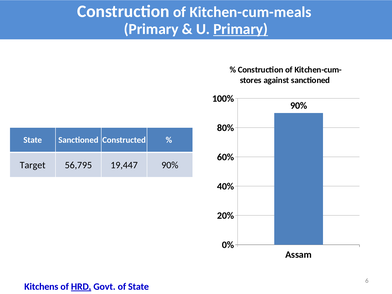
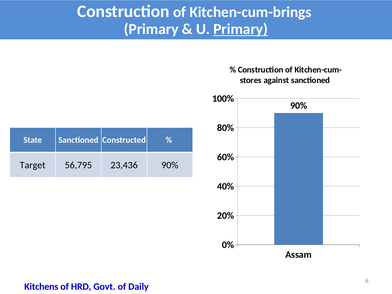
Kitchen-cum-meals: Kitchen-cum-meals -> Kitchen-cum-brings (250, 12)
19,447: 19,447 -> 23,436 (124, 165)
HRD underline: present -> none (81, 287)
of State: State -> Daily (138, 287)
